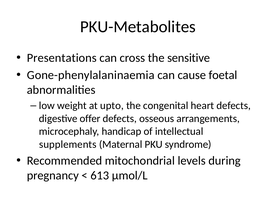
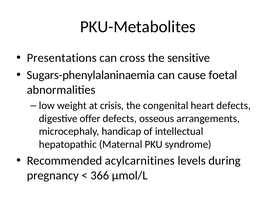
Gone-phenylalaninaemia: Gone-phenylalaninaemia -> Sugars-phenylalaninaemia (91, 75)
upto: upto -> crisis (112, 106)
supplements: supplements -> hepatopathic (68, 144)
mitochondrial: mitochondrial -> acylcarnitines (140, 161)
613: 613 -> 366 (100, 175)
